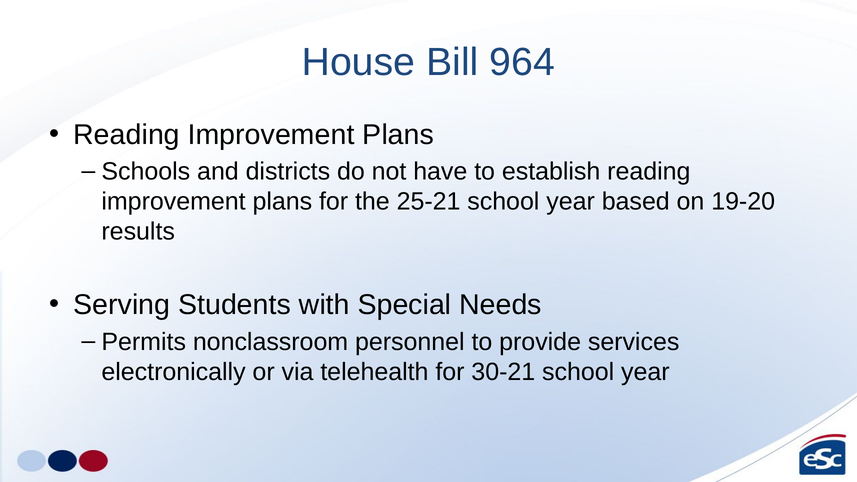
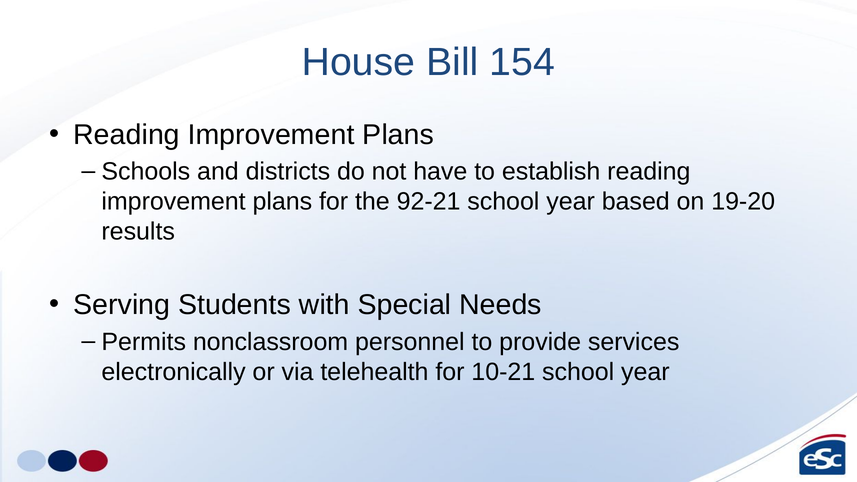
964: 964 -> 154 (522, 62)
25-21: 25-21 -> 92-21 (429, 202)
30-21: 30-21 -> 10-21 (503, 372)
